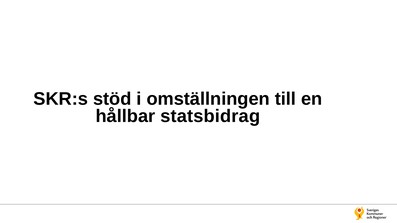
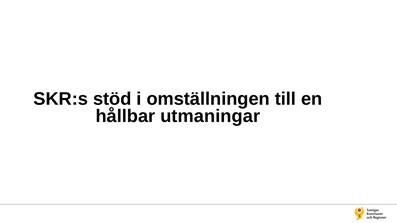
statsbidrag: statsbidrag -> utmaningar (210, 116)
